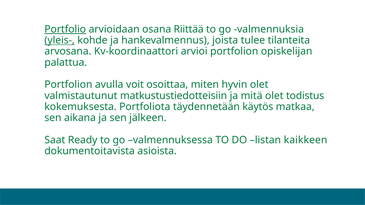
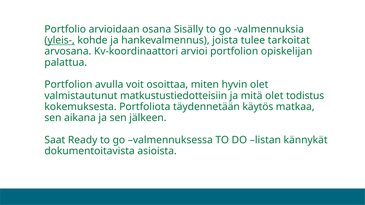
Portfolio underline: present -> none (65, 29)
Riittää: Riittää -> Sisälly (189, 29)
tilanteita: tilanteita -> tarkoitat (289, 40)
kaikkeen: kaikkeen -> kännykät (306, 140)
